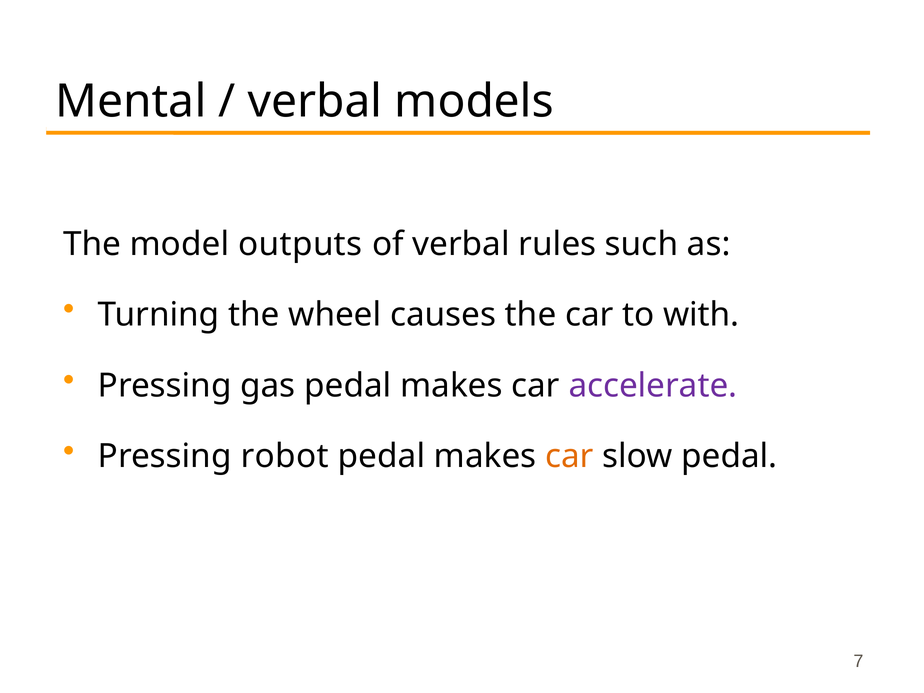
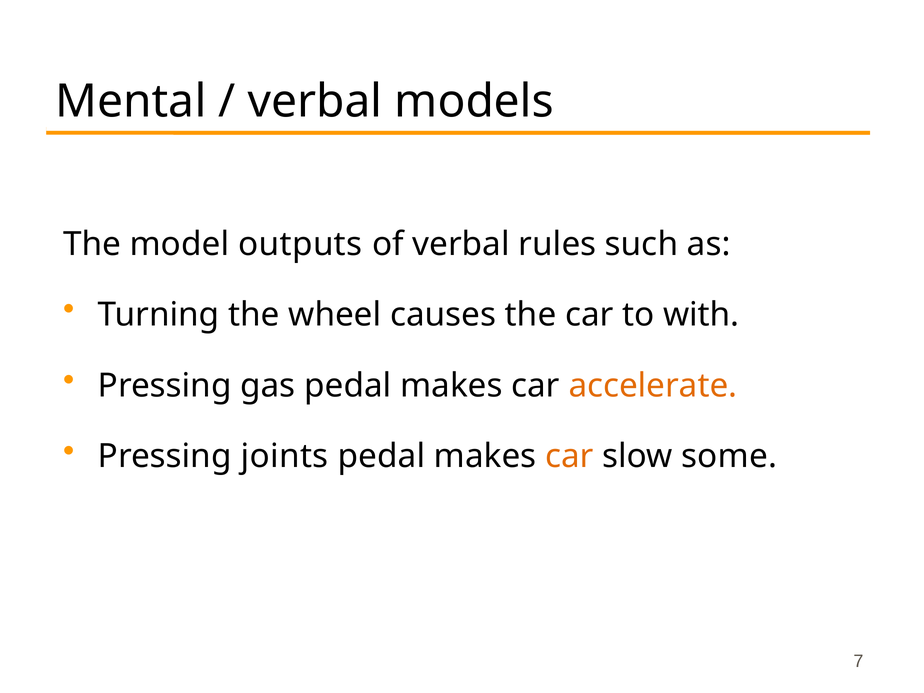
accelerate colour: purple -> orange (653, 386)
robot: robot -> joints (285, 456)
slow pedal: pedal -> some (729, 456)
